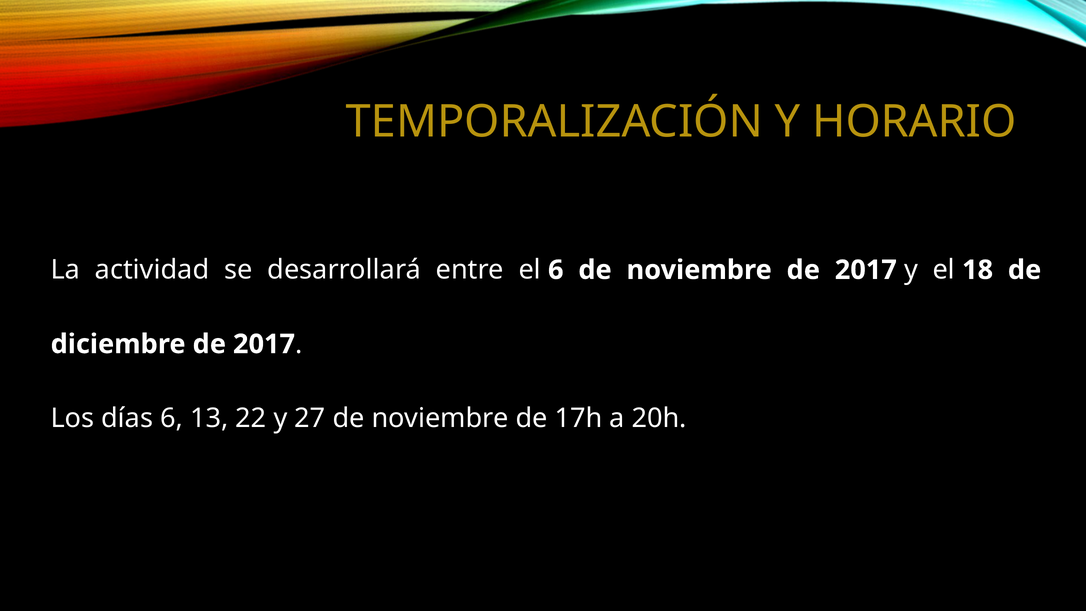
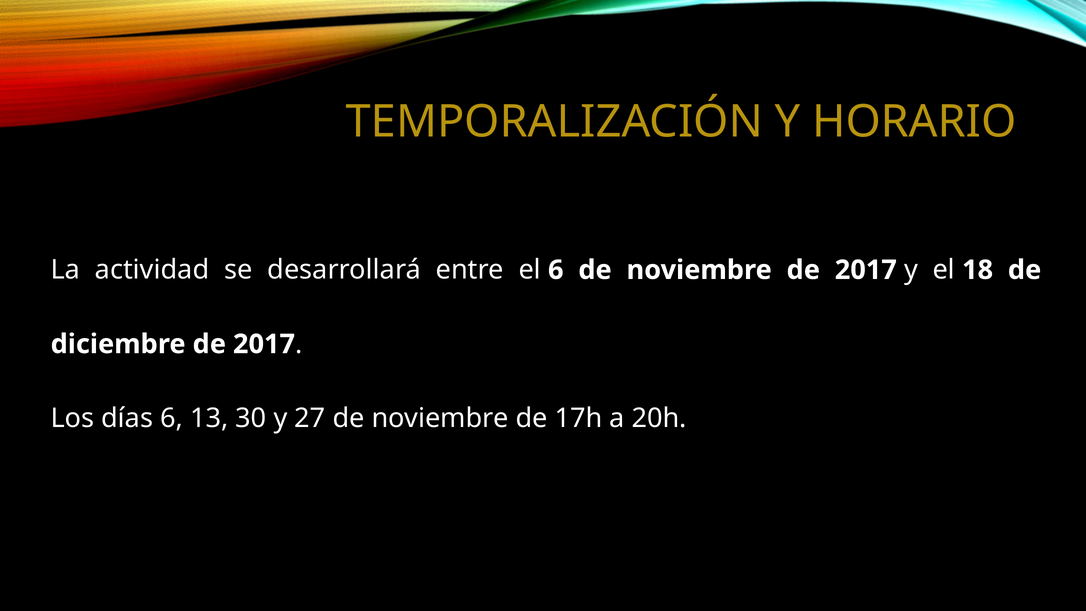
22: 22 -> 30 (251, 418)
